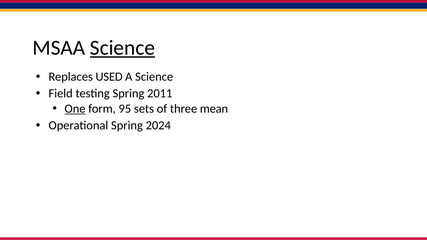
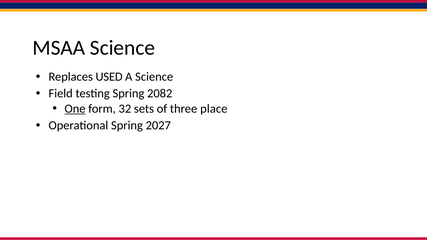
Science underline: present -> none (123, 48)
2011: 2011 -> 2082 (160, 94)
95: 95 -> 32 (125, 109)
mean: mean -> place (214, 109)
2024: 2024 -> 2027 (158, 126)
